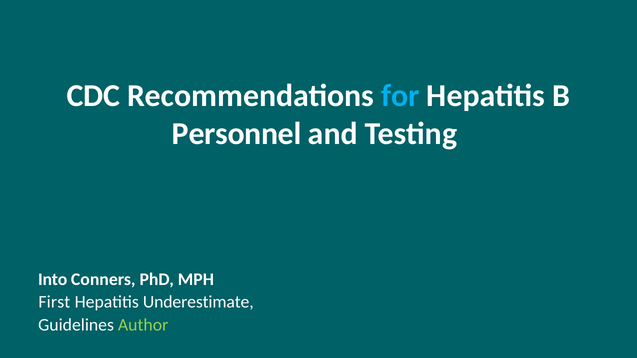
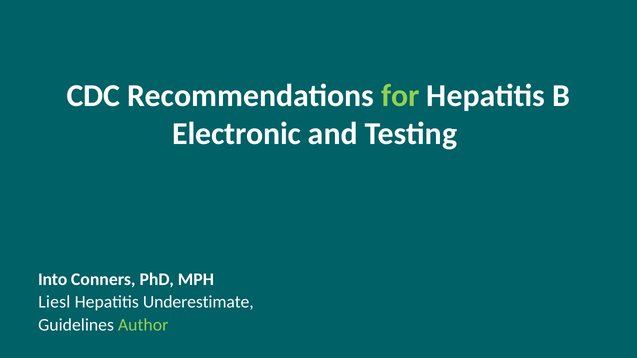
for colour: light blue -> light green (400, 96)
Personnel: Personnel -> Electronic (237, 134)
First: First -> Liesl (54, 302)
